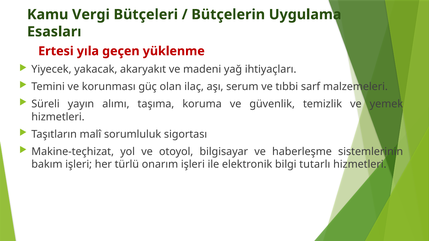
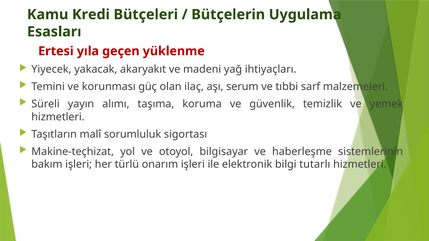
Vergi: Vergi -> Kredi (91, 15)
